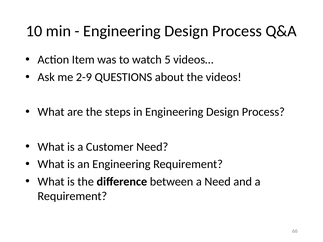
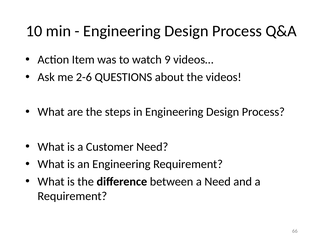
5: 5 -> 9 (168, 60)
2-9: 2-9 -> 2-6 (84, 77)
